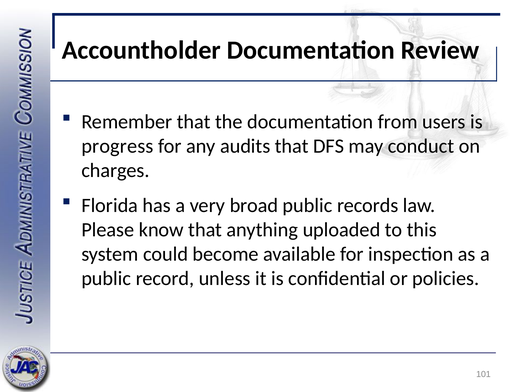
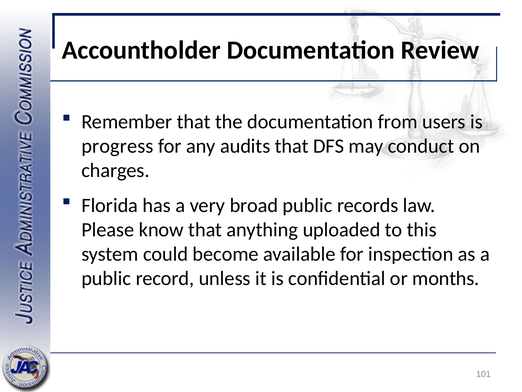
policies: policies -> months (446, 278)
